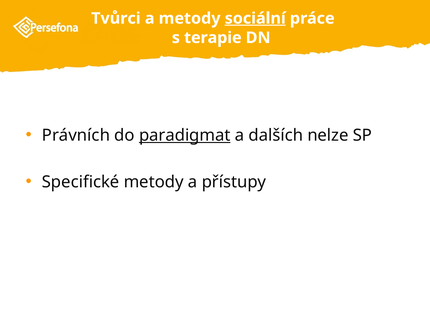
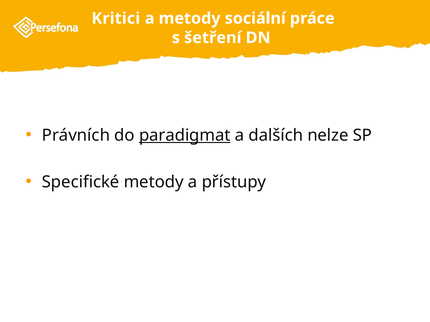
Tvůrci: Tvůrci -> Kritici (116, 18)
sociální underline: present -> none (255, 18)
terapie: terapie -> šetření (213, 38)
